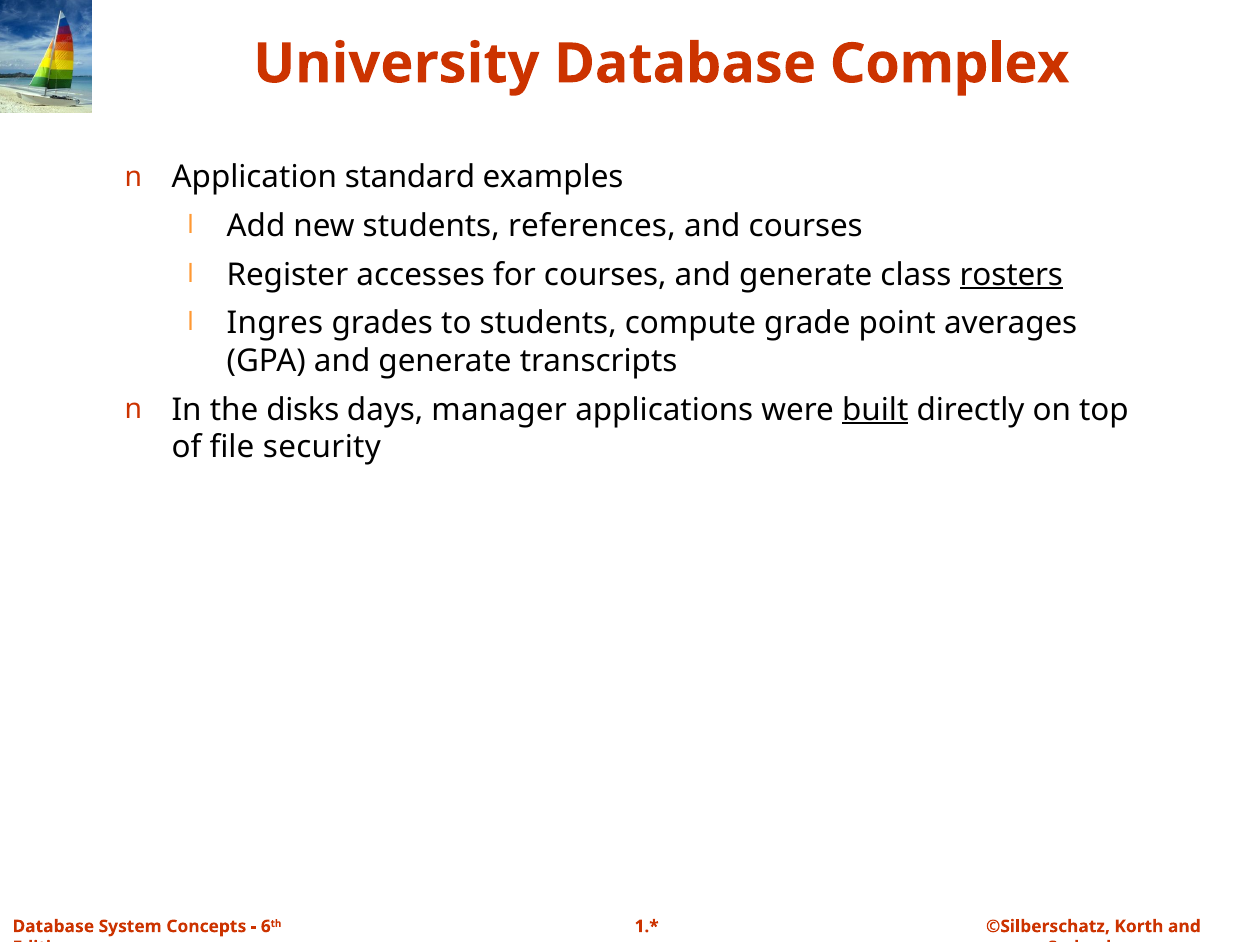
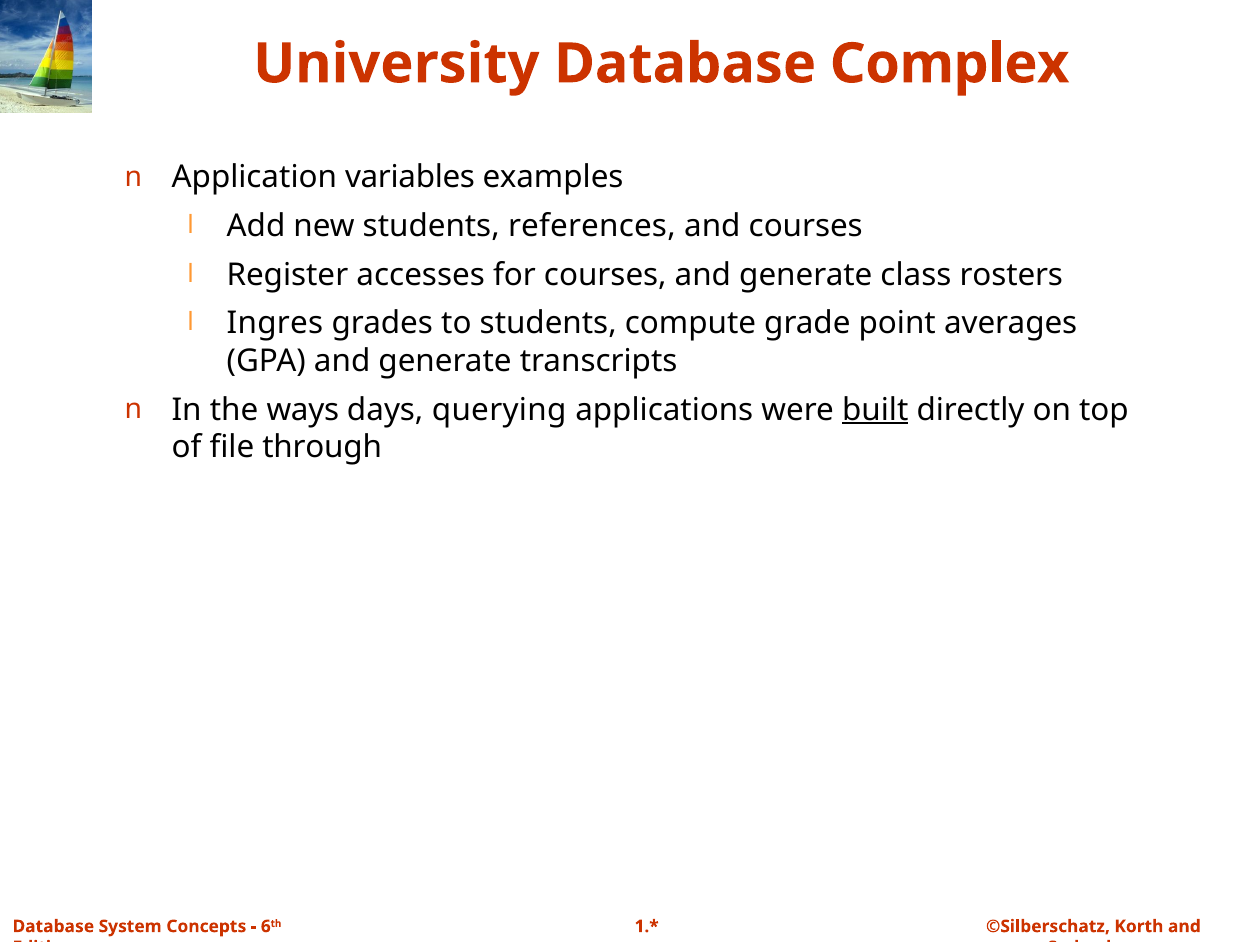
standard: standard -> variables (410, 178)
rosters underline: present -> none (1011, 275)
disks: disks -> ways (303, 410)
manager: manager -> querying (499, 410)
security: security -> through (322, 448)
